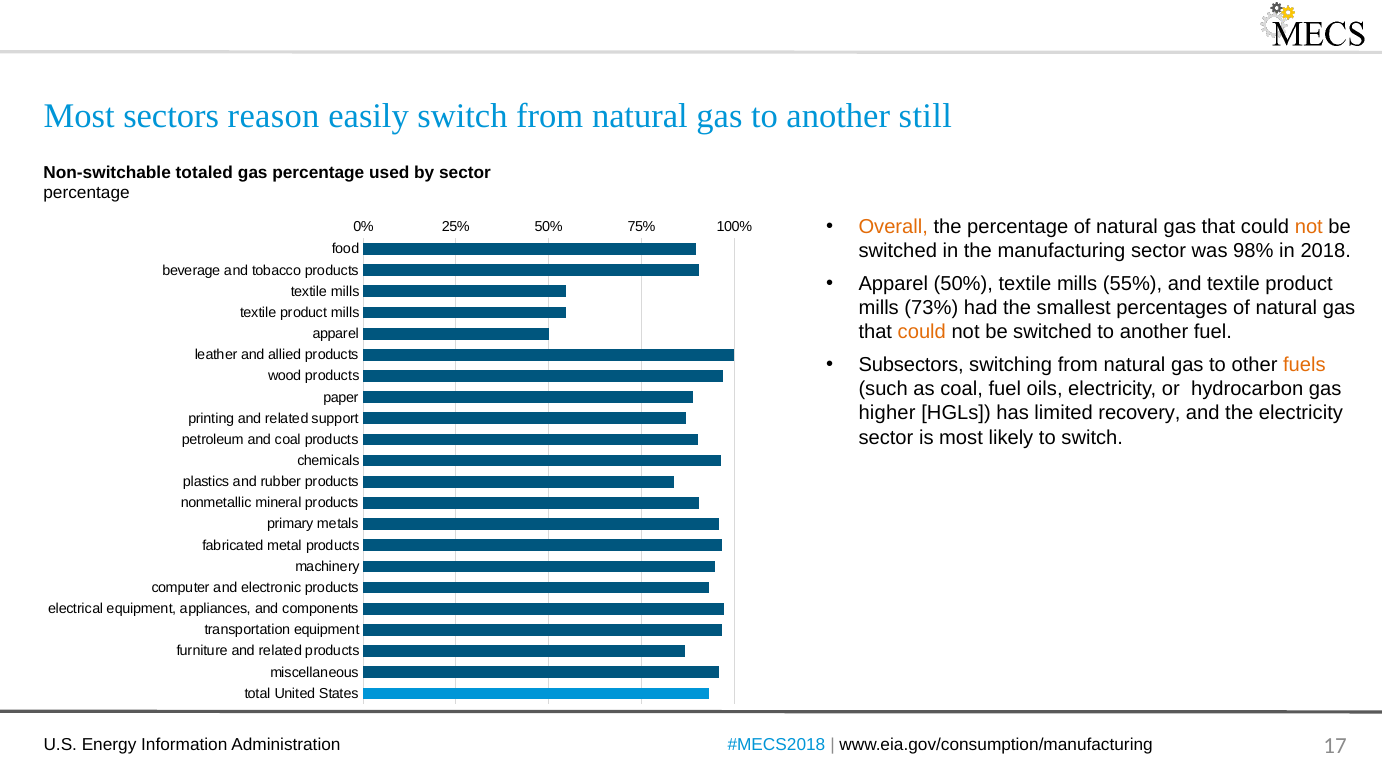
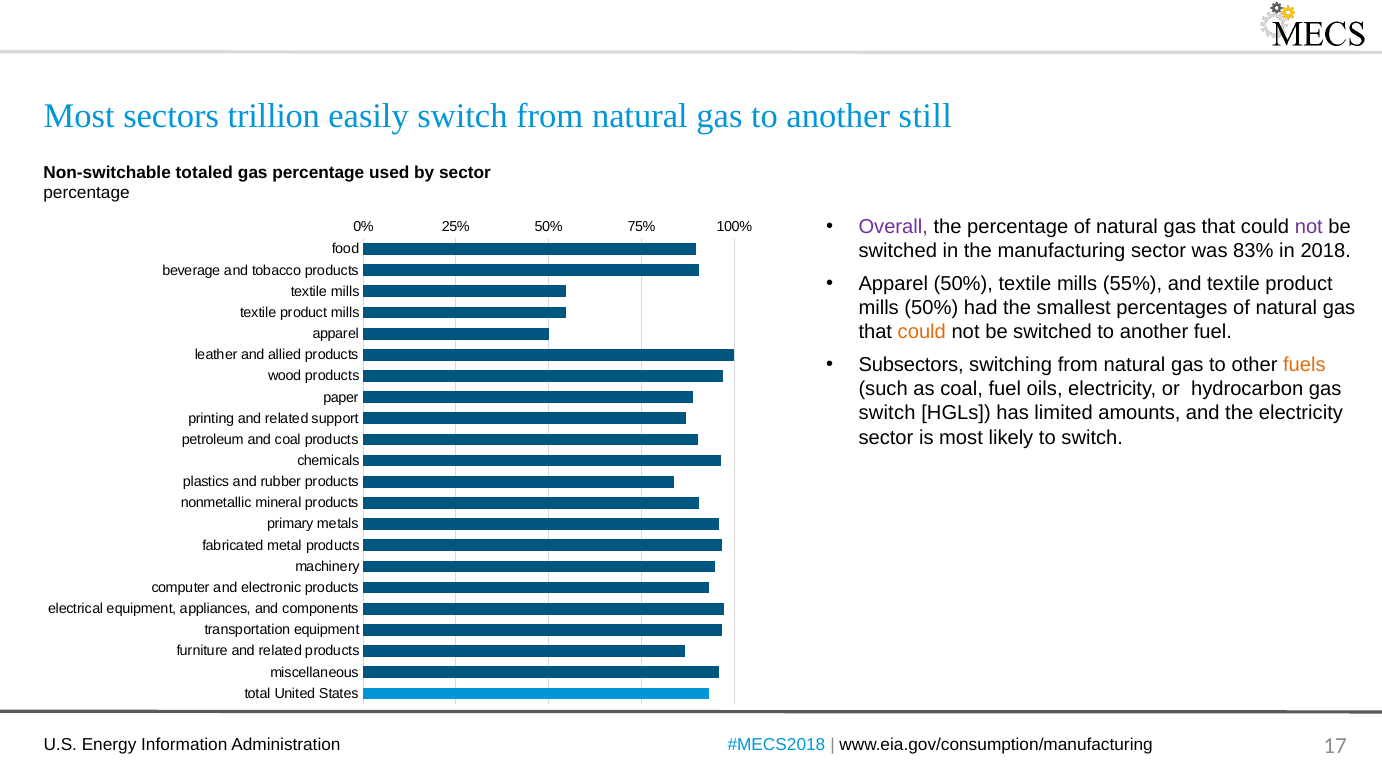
reason: reason -> trillion (274, 116)
Overall colour: orange -> purple (893, 227)
not colour: orange -> purple (1309, 227)
98%: 98% -> 83% (1253, 251)
mills 73%: 73% -> 50% (931, 308)
higher: higher -> switch (887, 413)
recovery: recovery -> amounts (1139, 413)
